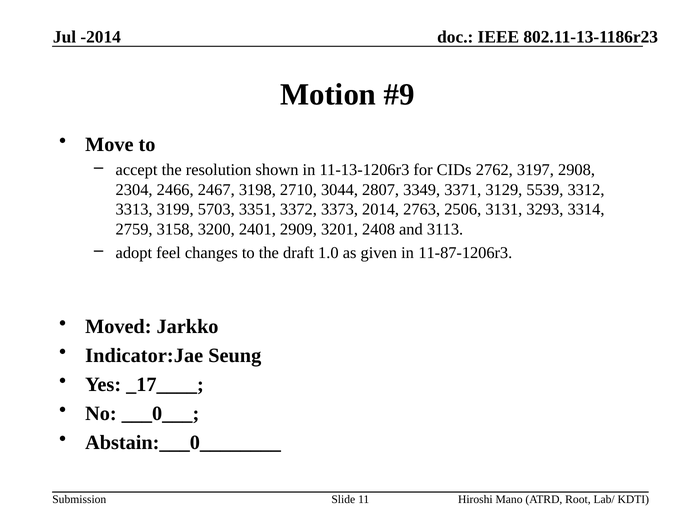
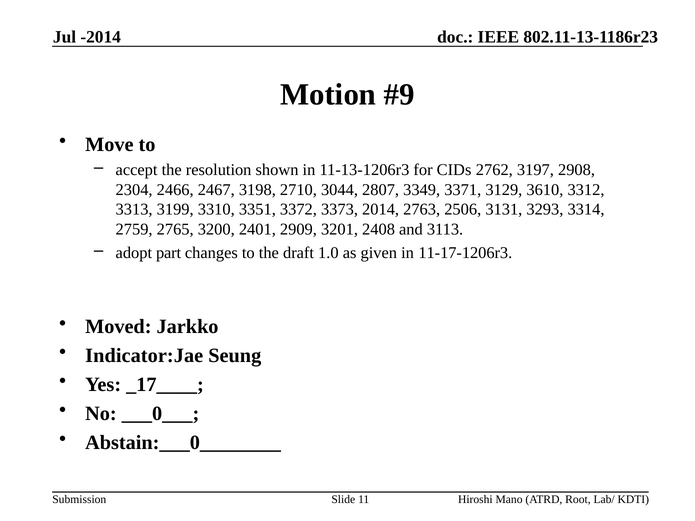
5539: 5539 -> 3610 (545, 190)
5703: 5703 -> 3310 (216, 210)
3158: 3158 -> 2765 (175, 229)
feel: feel -> part (169, 253)
11-87-1206r3: 11-87-1206r3 -> 11-17-1206r3 (465, 253)
